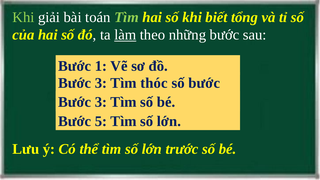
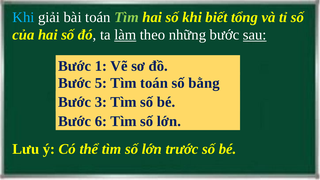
Khi colour: light green -> light blue (23, 17)
sau underline: none -> present (255, 35)
3: 3 -> 5 (101, 83)
Tìm thóc: thóc -> toán (154, 83)
số bước: bước -> bằng (204, 83)
5: 5 -> 6 (101, 121)
